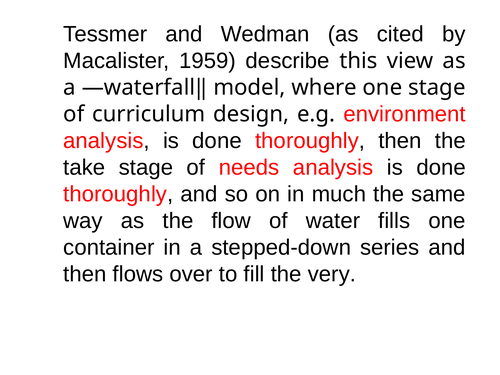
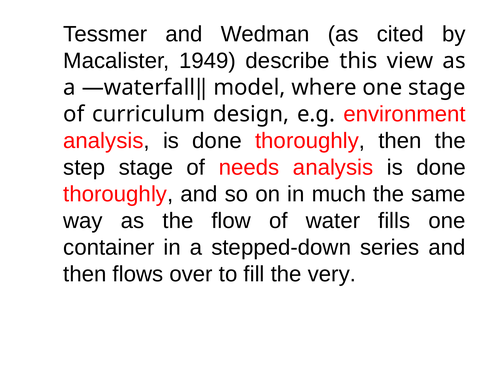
1959: 1959 -> 1949 (208, 61)
take: take -> step (84, 167)
